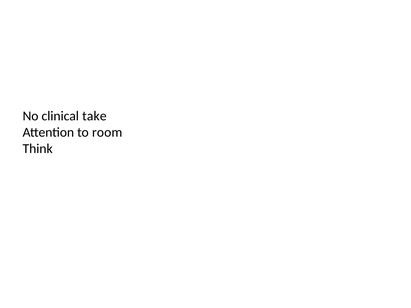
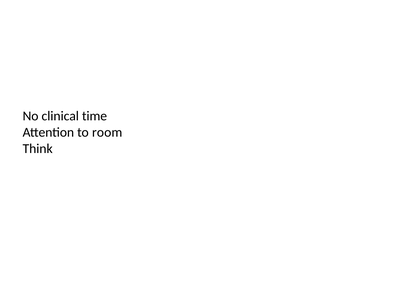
take: take -> time (95, 116)
